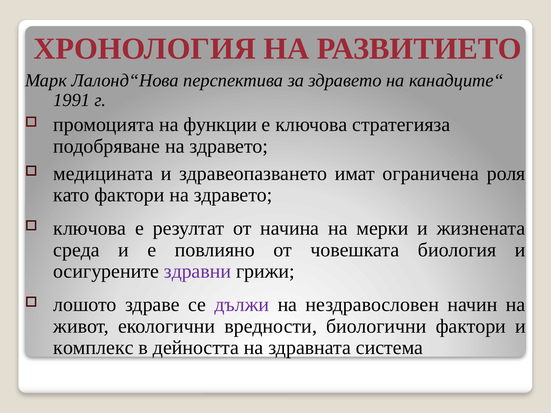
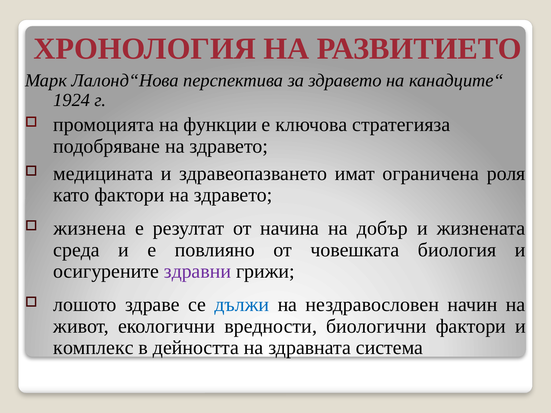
1991: 1991 -> 1924 (72, 100)
ключова: ключова -> жизнена (90, 229)
мерки: мерки -> добър (382, 229)
дължи colour: purple -> blue (242, 305)
